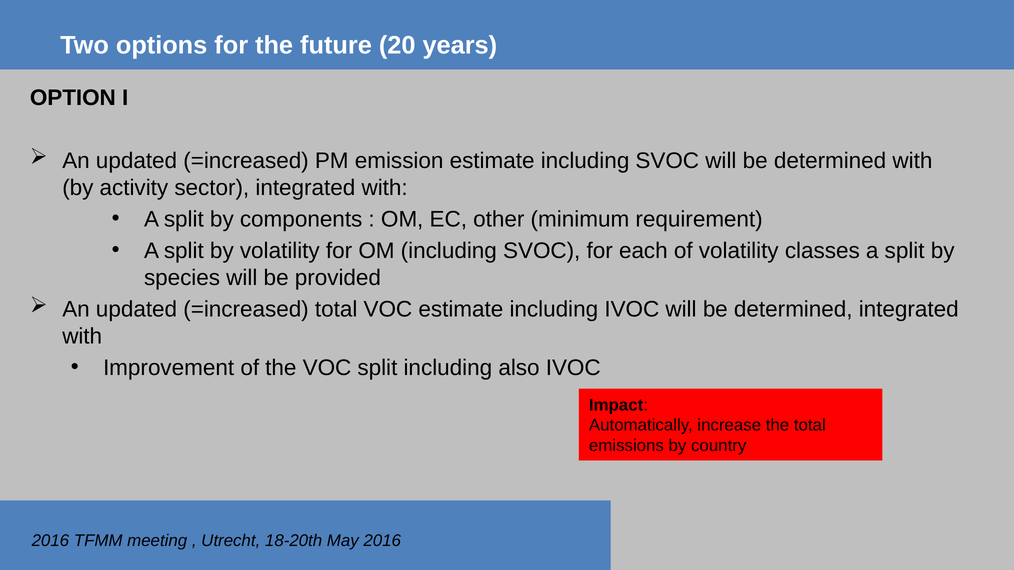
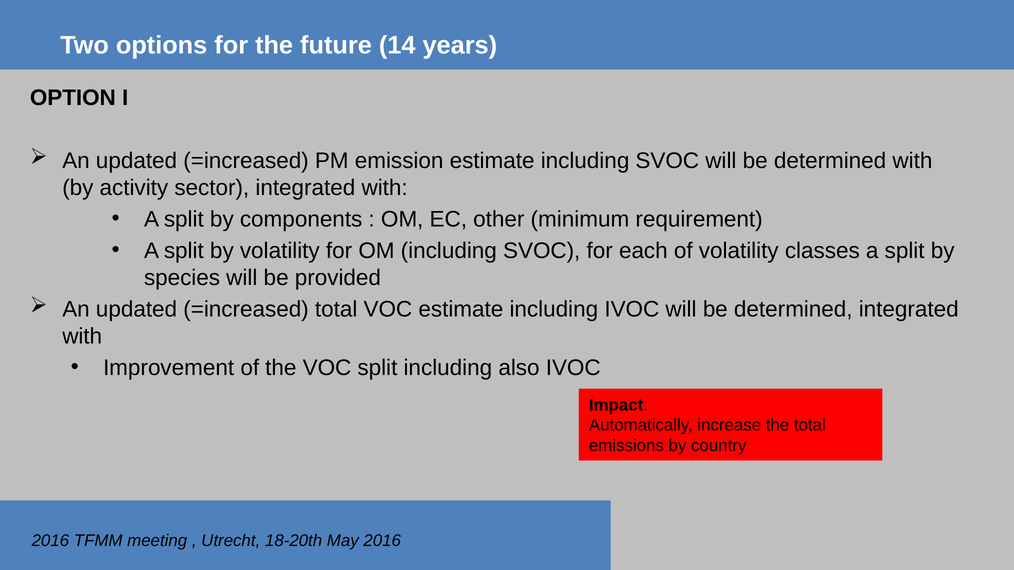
20: 20 -> 14 (397, 45)
